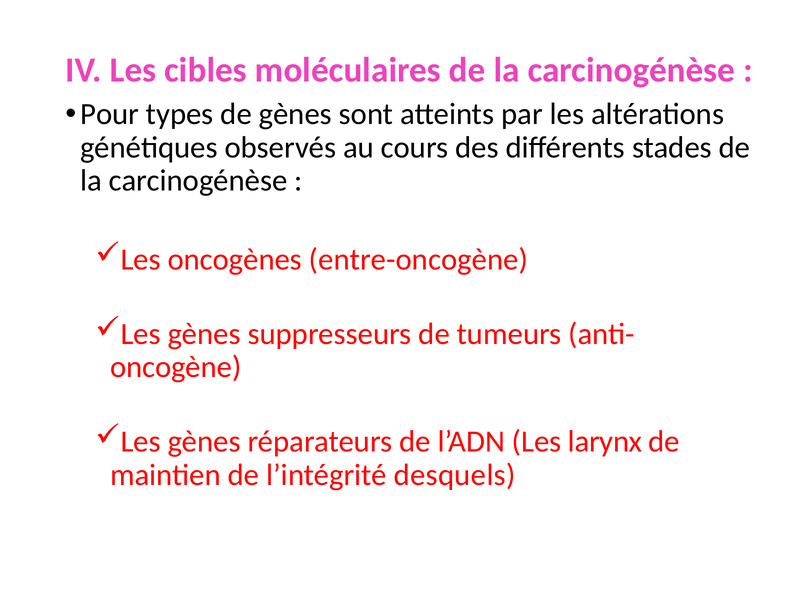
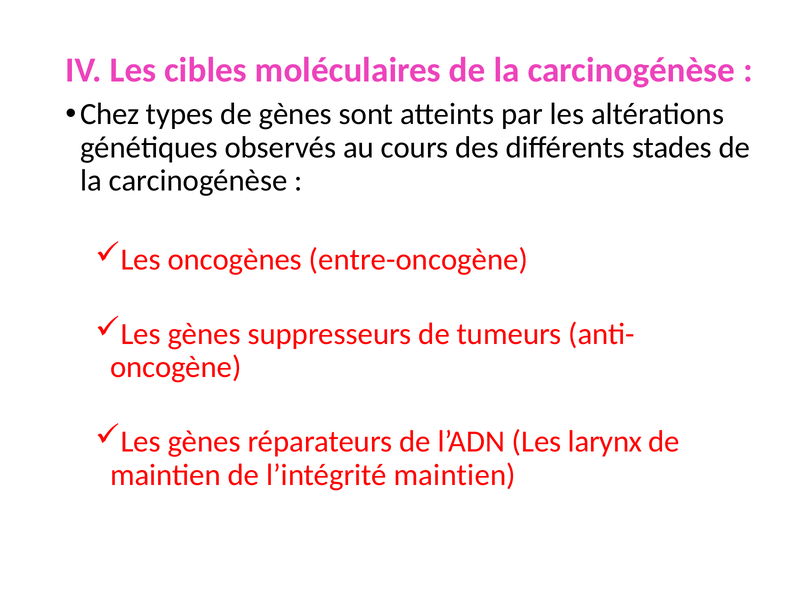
Pour: Pour -> Chez (110, 114)
l’intégrité desquels: desquels -> maintien (455, 475)
